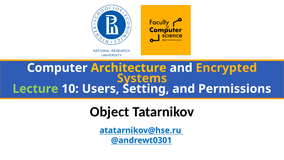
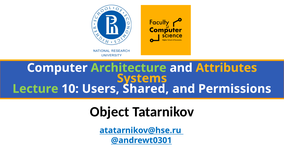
Architecture colour: yellow -> light green (129, 68)
Encrypted: Encrypted -> Attributes (226, 68)
Setting: Setting -> Shared (146, 89)
